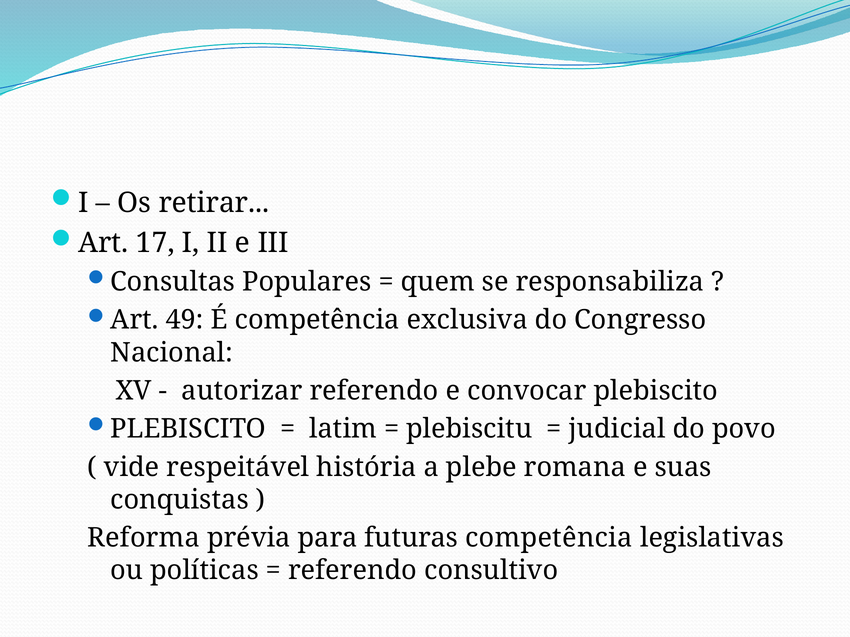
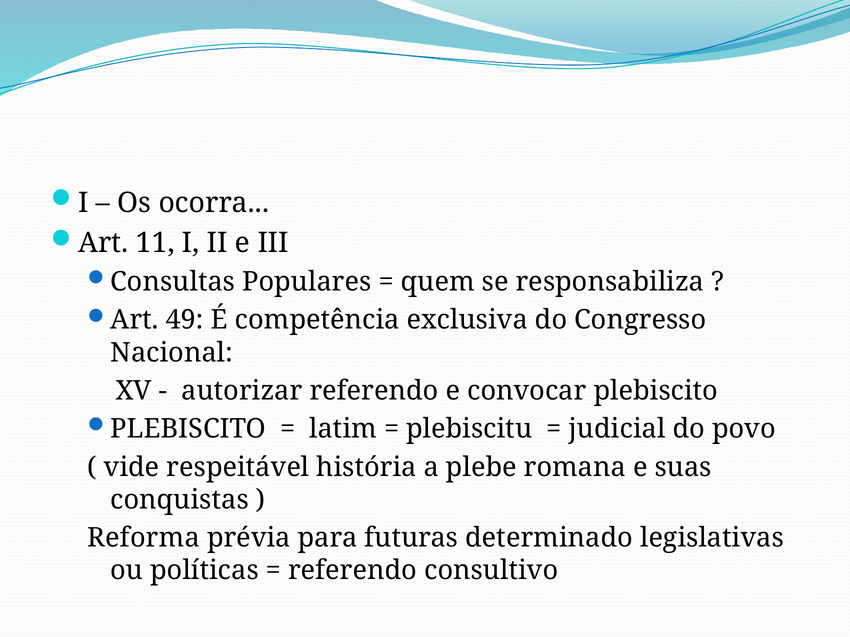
retirar: retirar -> ocorra (214, 203)
17: 17 -> 11 (155, 243)
futuras competência: competência -> determinado (549, 538)
